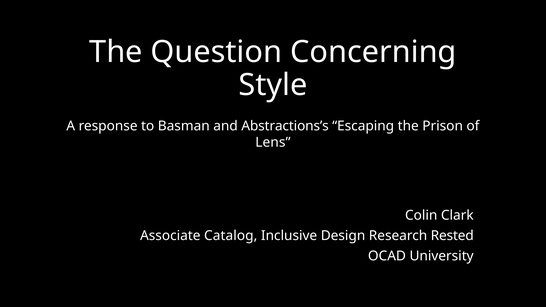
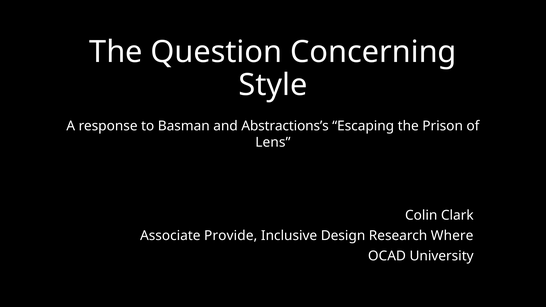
Catalog: Catalog -> Provide (231, 236)
Rested: Rested -> Where (452, 236)
